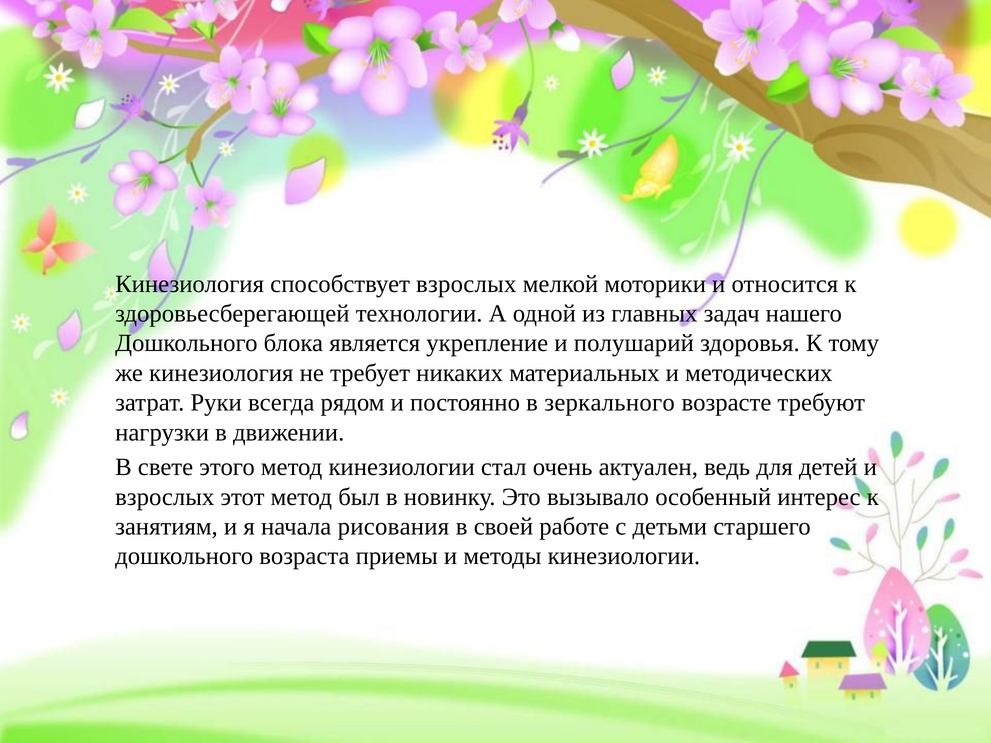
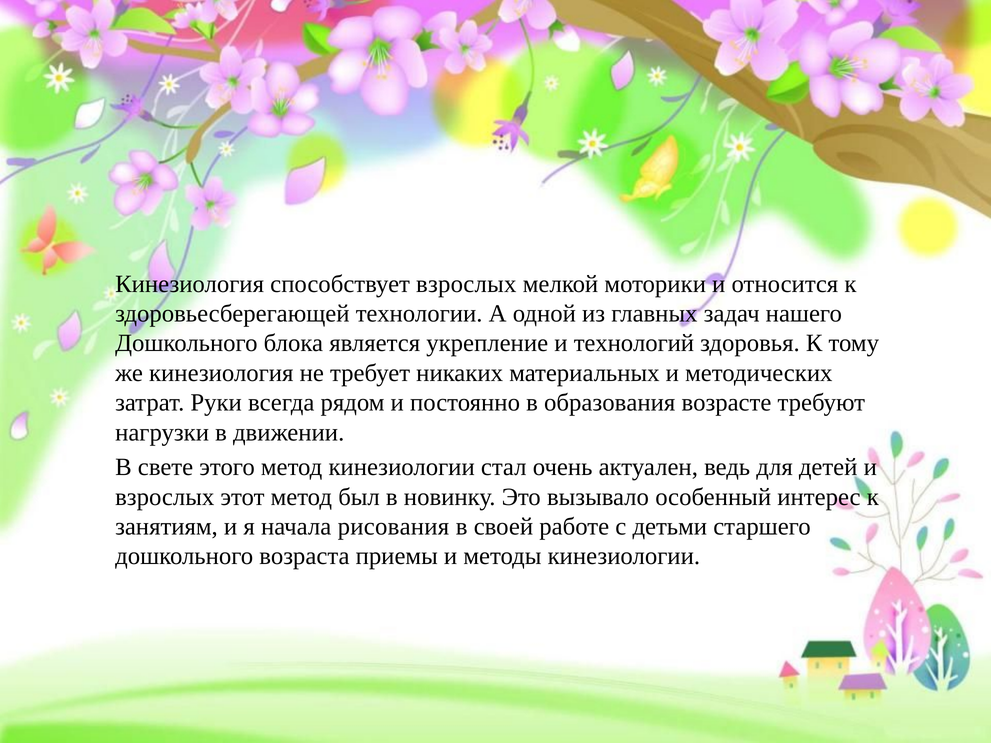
полушарий: полушарий -> технологий (634, 343)
зеркального: зеркального -> образования (610, 403)
